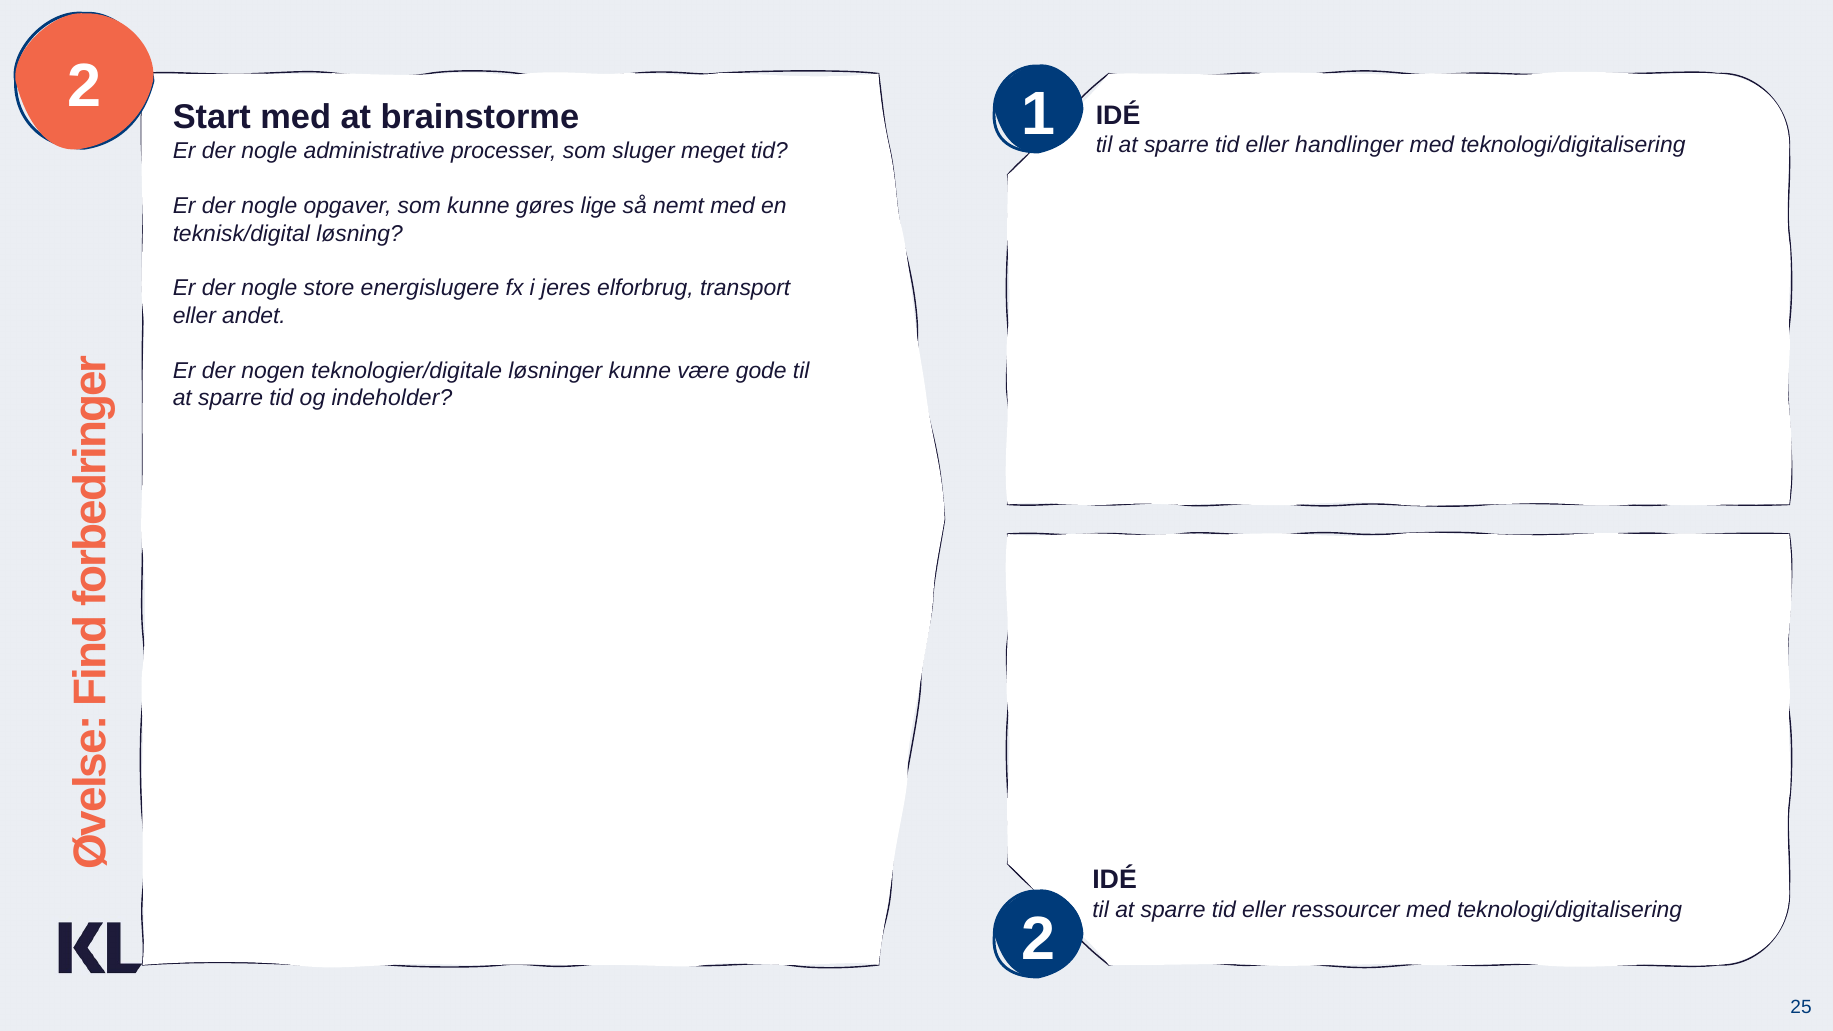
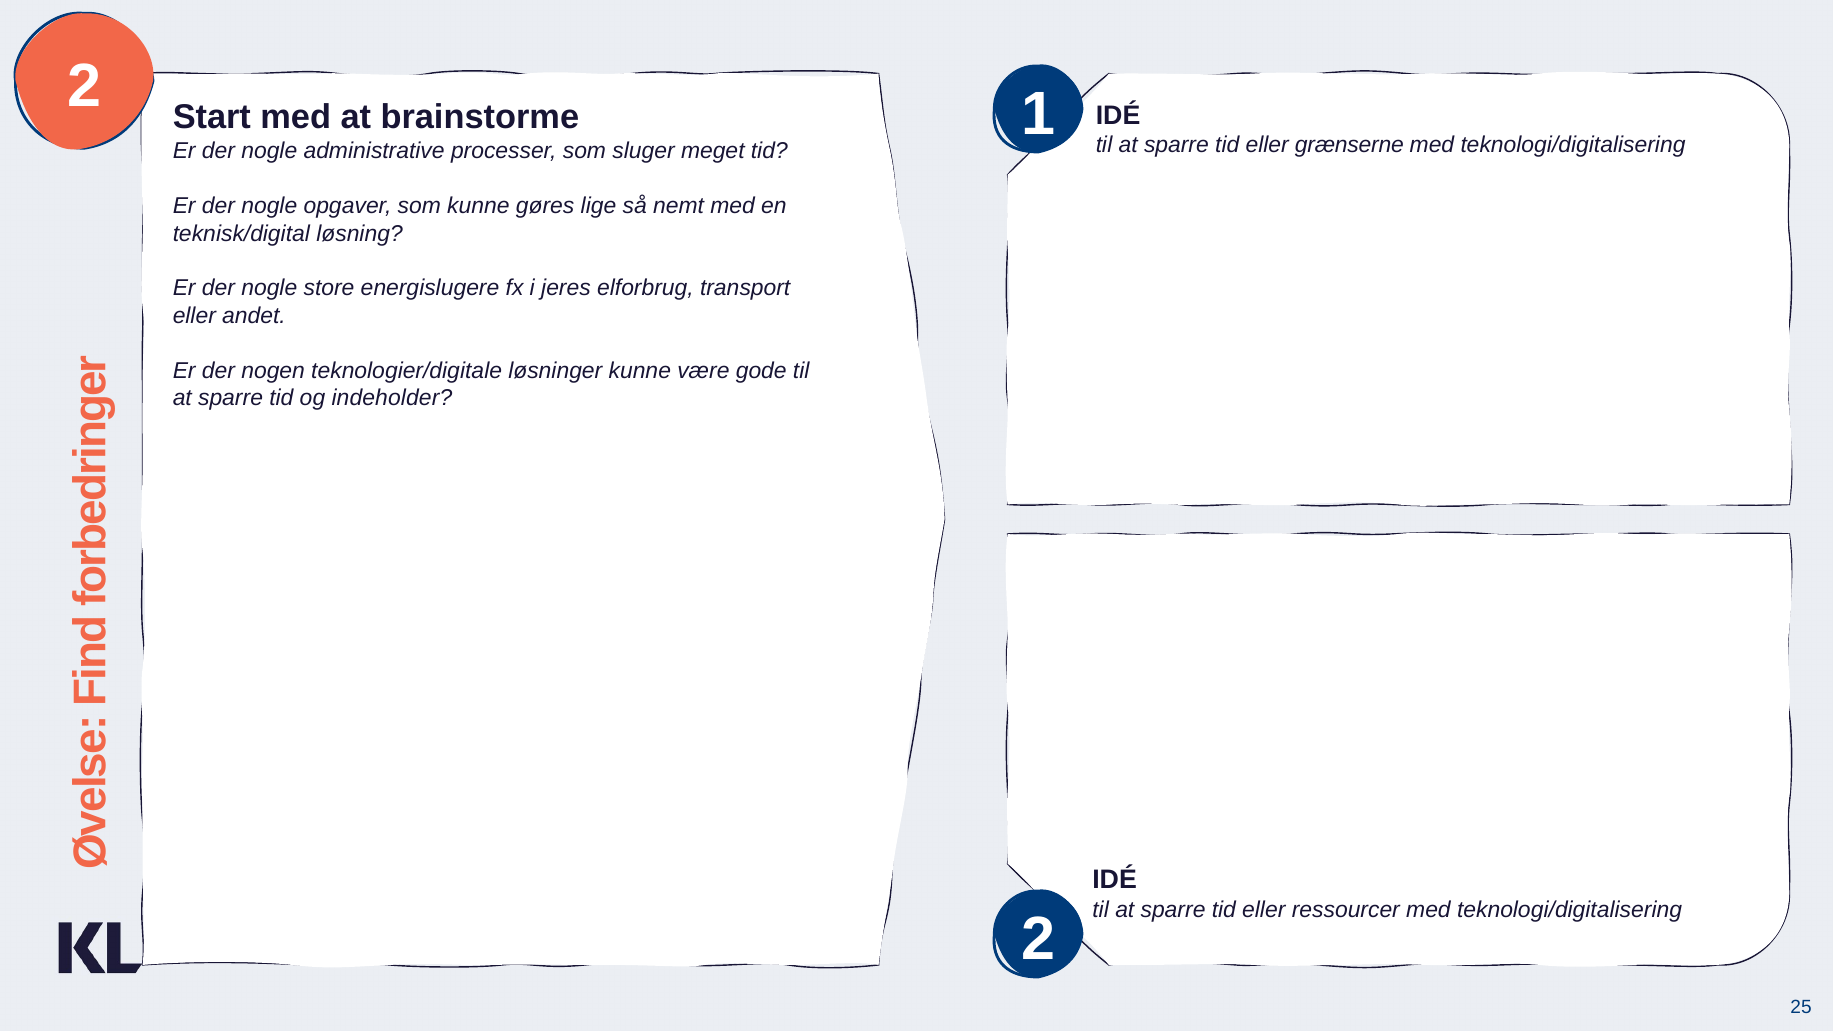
handlinger: handlinger -> grænserne (1349, 145)
